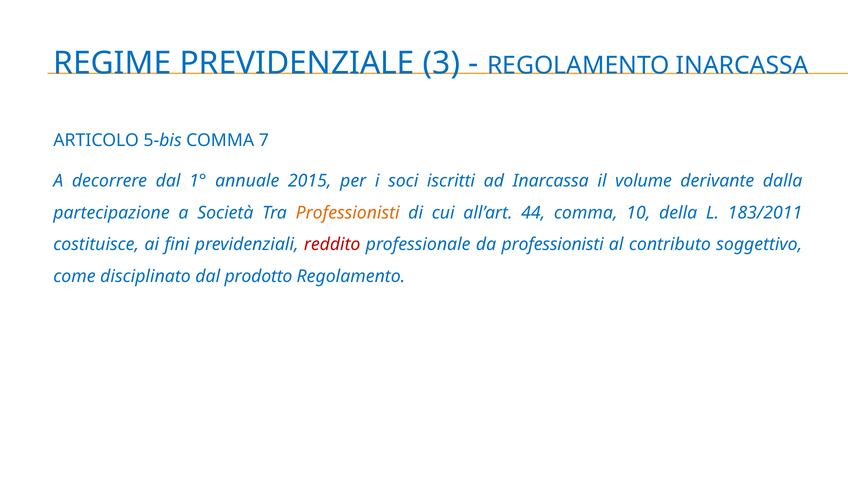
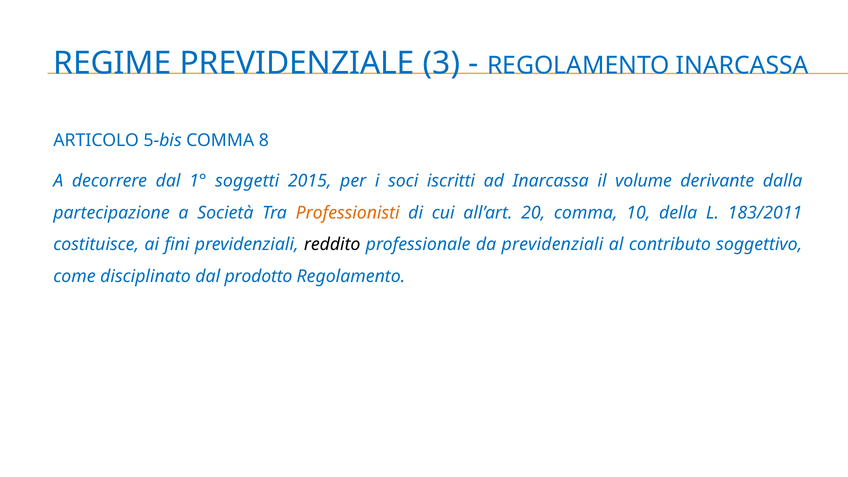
7: 7 -> 8 (264, 140)
annuale: annuale -> soggetti (247, 181)
44: 44 -> 20 (533, 213)
reddito colour: red -> black (332, 245)
da professionisti: professionisti -> previdenziali (553, 245)
